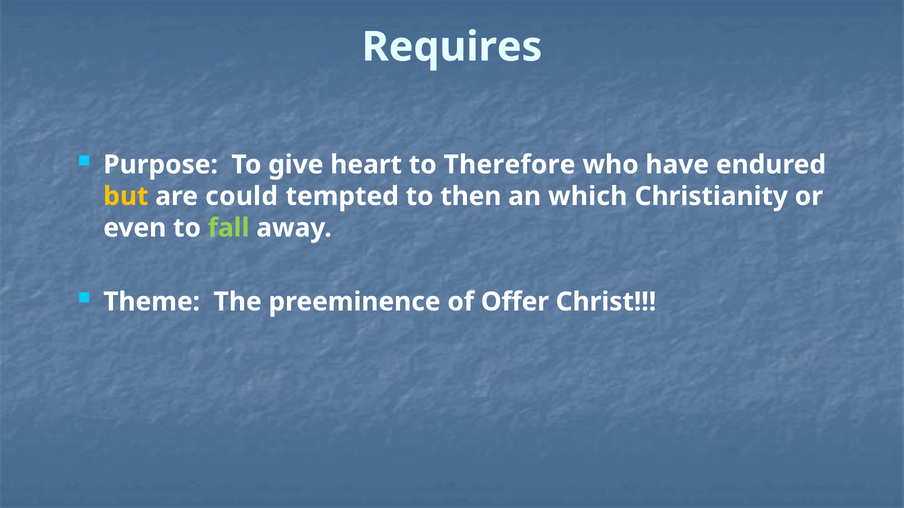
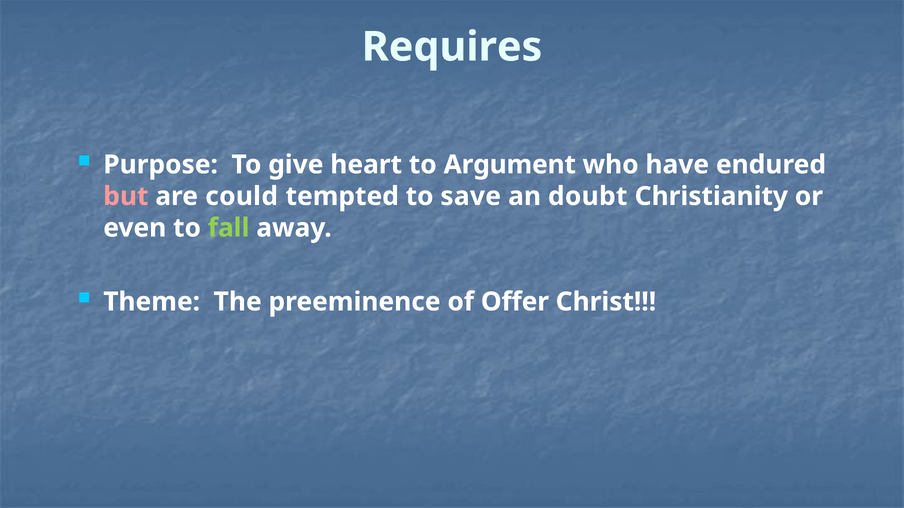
Therefore: Therefore -> Argument (510, 165)
but colour: yellow -> pink (126, 196)
then: then -> save (471, 196)
which: which -> doubt (588, 196)
